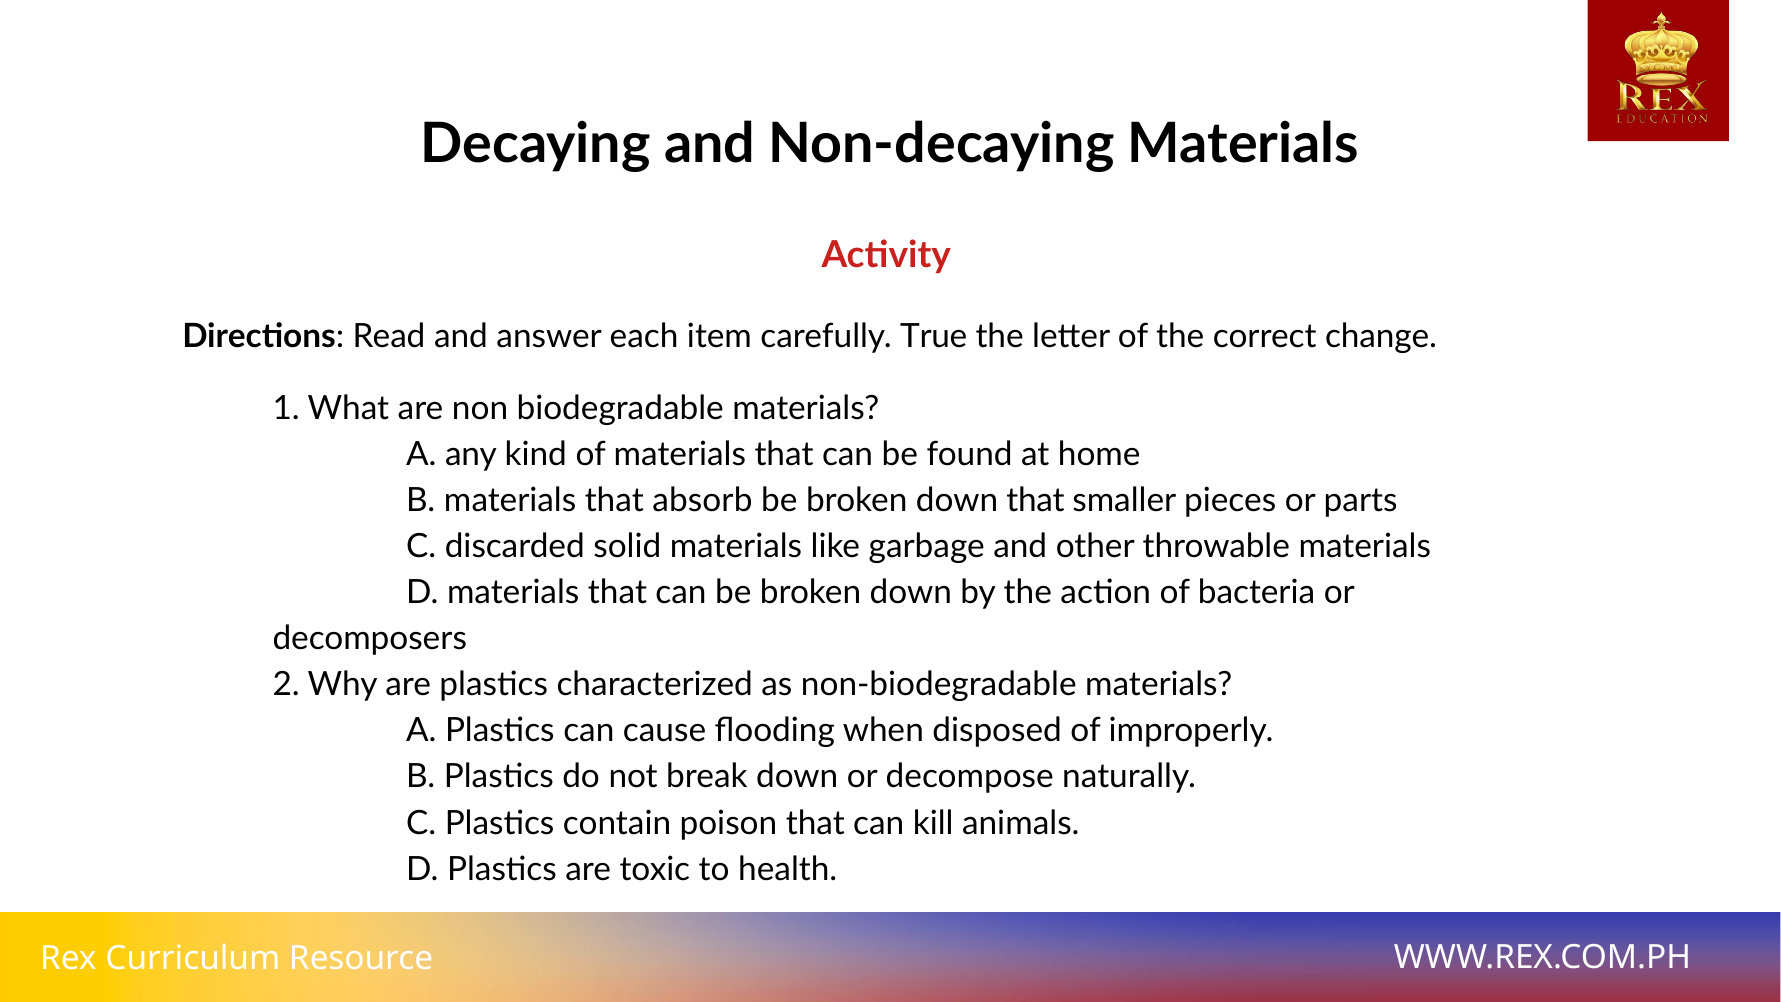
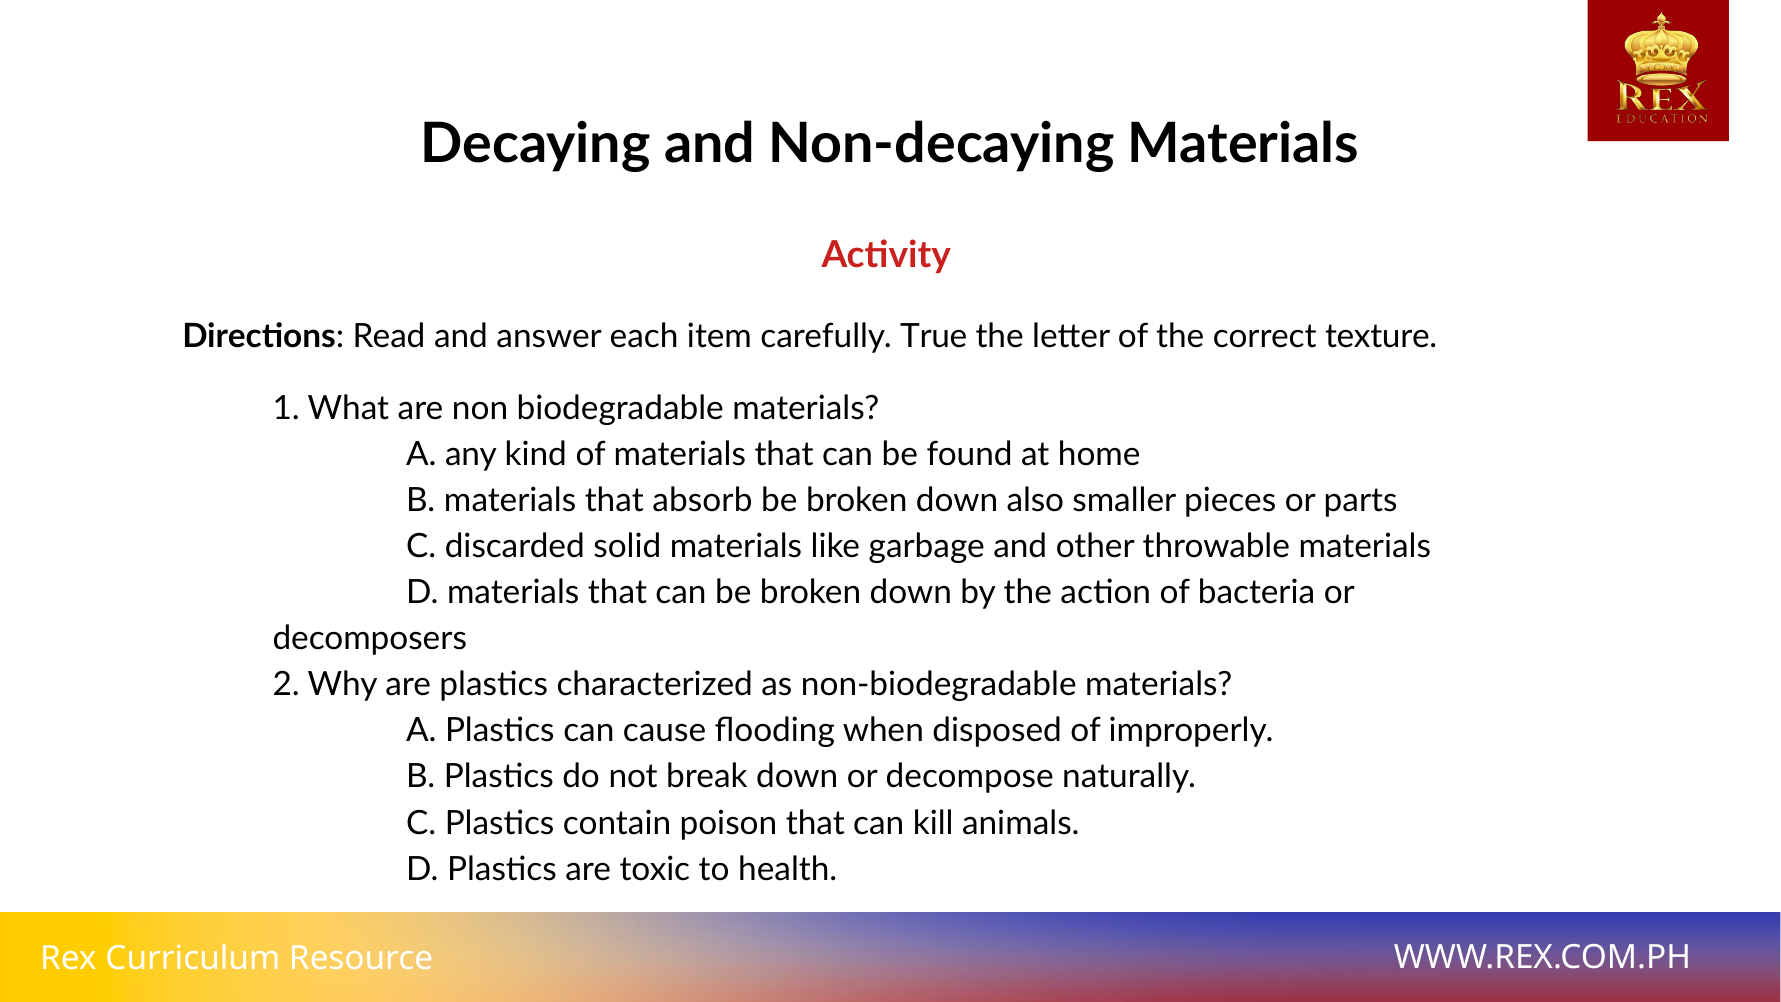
change: change -> texture (1381, 337)
down that: that -> also (1035, 500)
